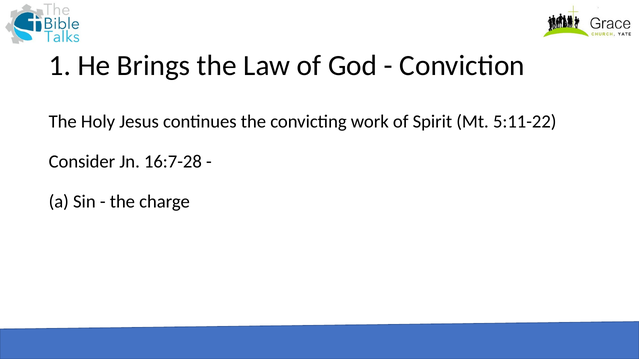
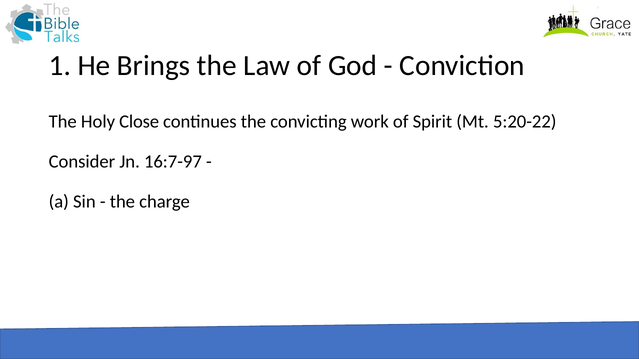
Jesus: Jesus -> Close (139, 122)
5:11-22: 5:11-22 -> 5:20-22 (525, 122)
16:7-28: 16:7-28 -> 16:7-97 (173, 162)
